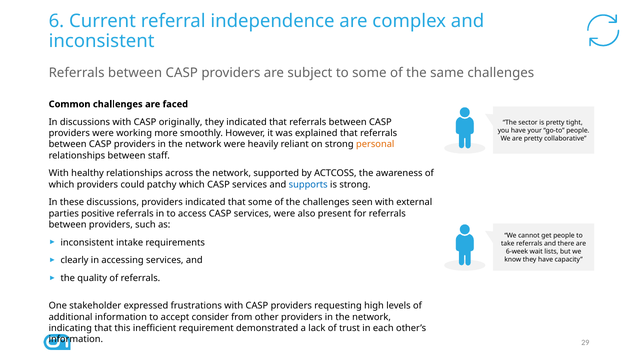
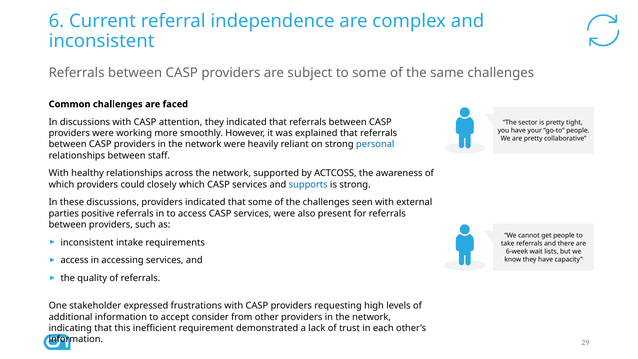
originally: originally -> attention (181, 122)
personal colour: orange -> blue (375, 144)
patchy: patchy -> closely (162, 184)
clearly: clearly -> access (75, 260)
